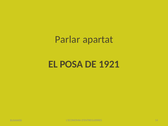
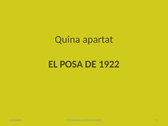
Parlar: Parlar -> Quina (68, 39)
1921: 1921 -> 1922 (109, 64)
